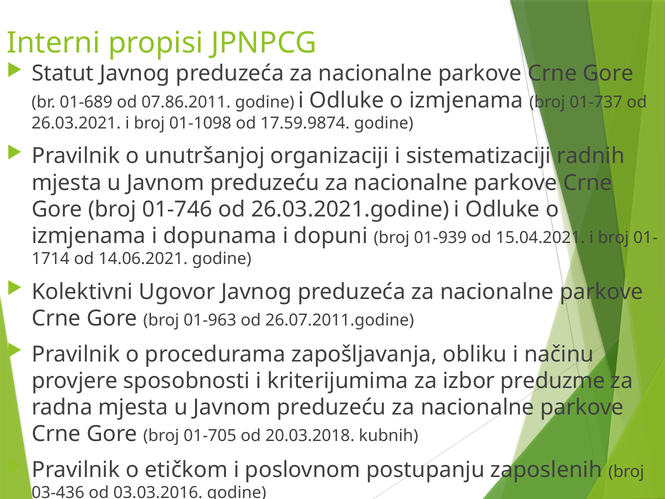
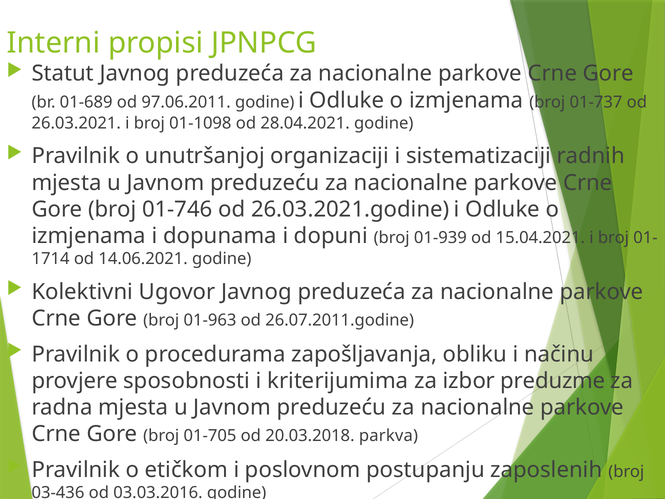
07.86.2011: 07.86.2011 -> 97.06.2011 (186, 102)
17.59.9874: 17.59.9874 -> 28.04.2021 (305, 123)
kubnih: kubnih -> parkva (388, 436)
